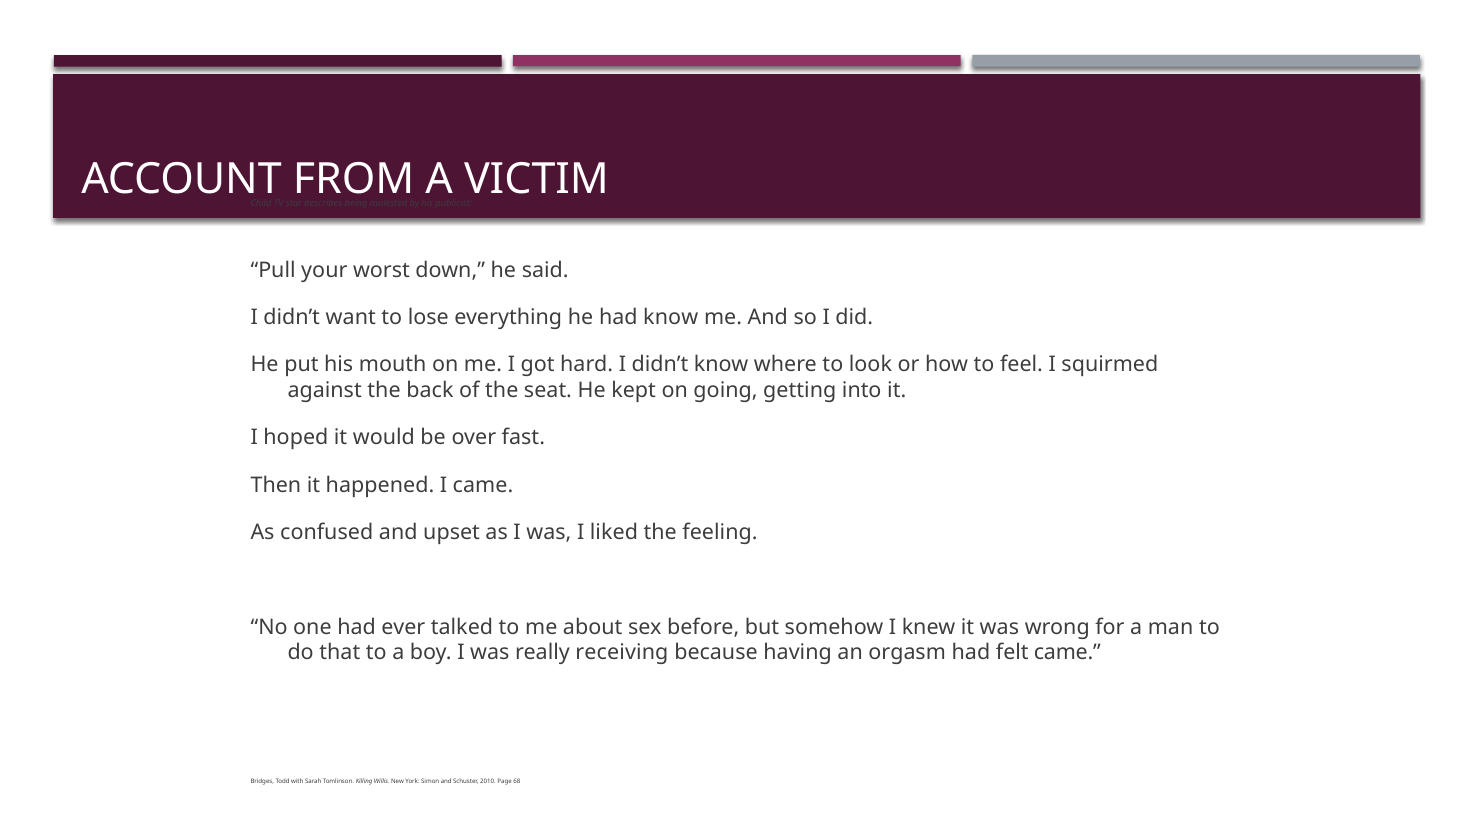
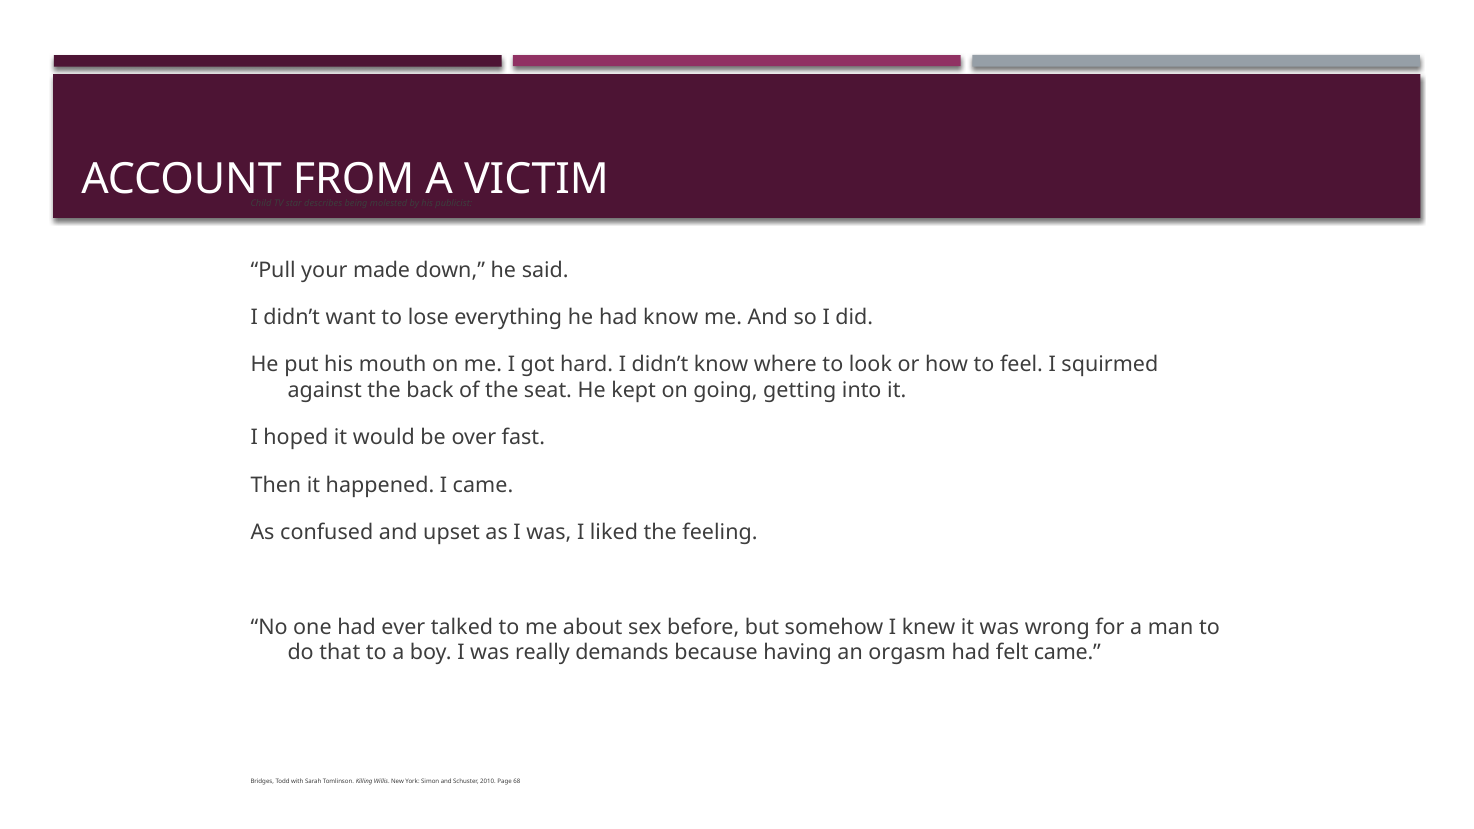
worst: worst -> made (382, 270)
receiving: receiving -> demands (622, 653)
